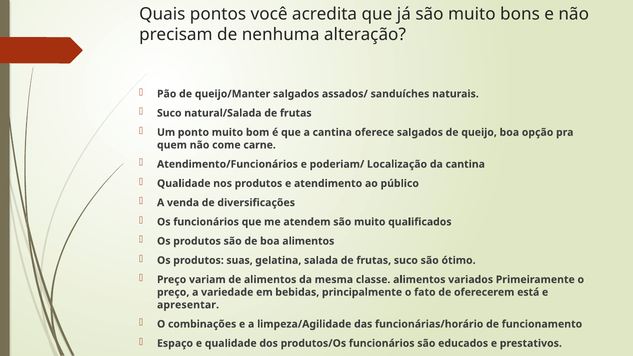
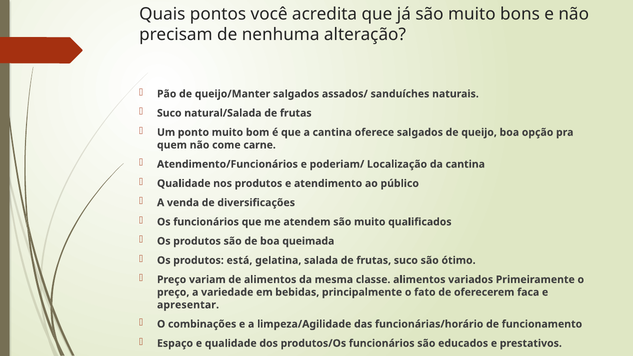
boa alimentos: alimentos -> queimada (308, 241)
suas: suas -> está (239, 260)
está: está -> faca (528, 292)
